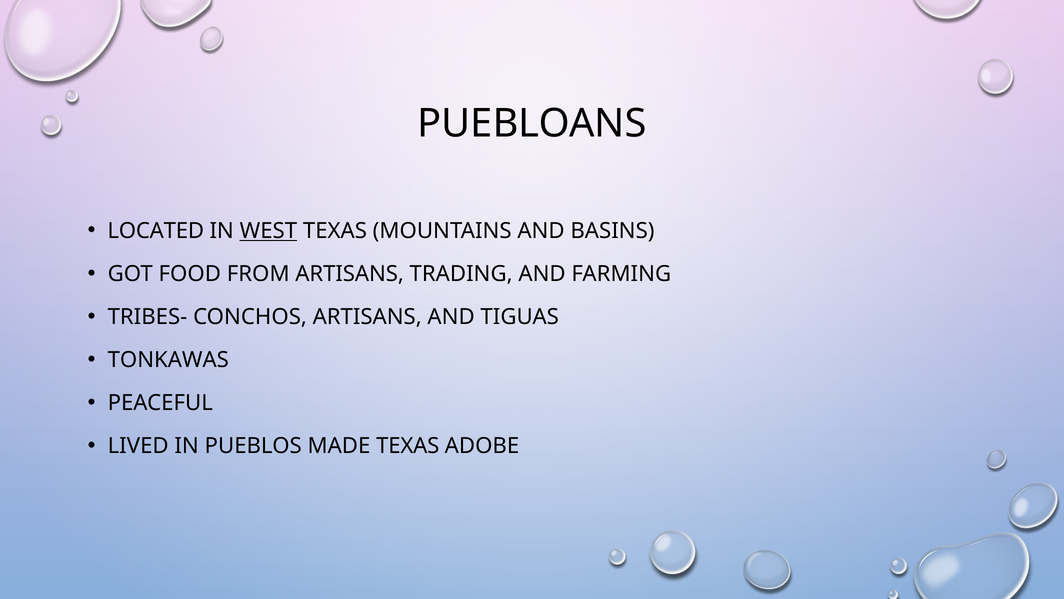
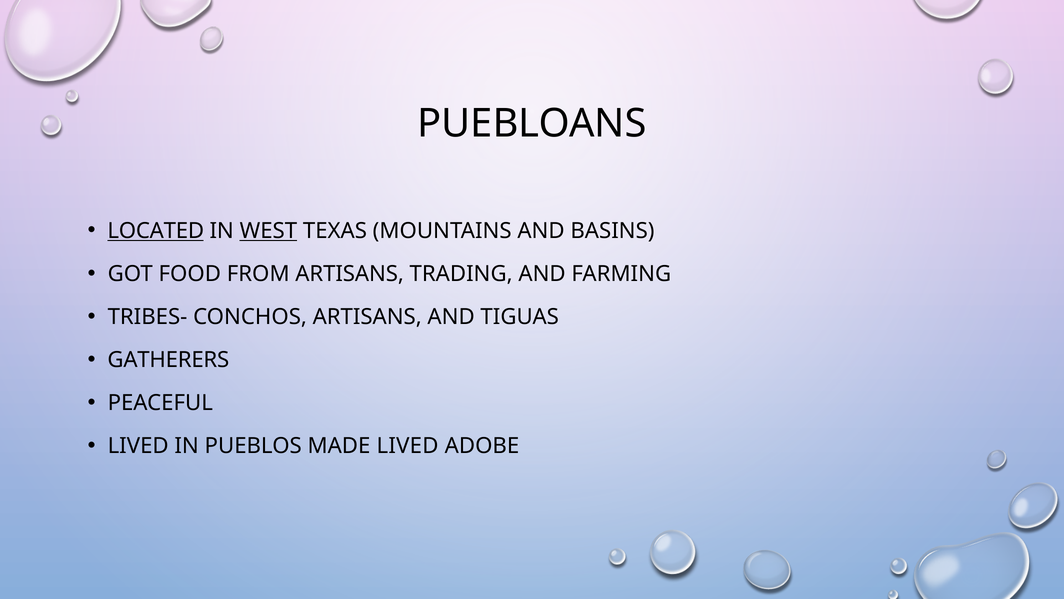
LOCATED underline: none -> present (156, 231)
TONKAWAS: TONKAWAS -> GATHERERS (168, 360)
MADE TEXAS: TEXAS -> LIVED (408, 446)
